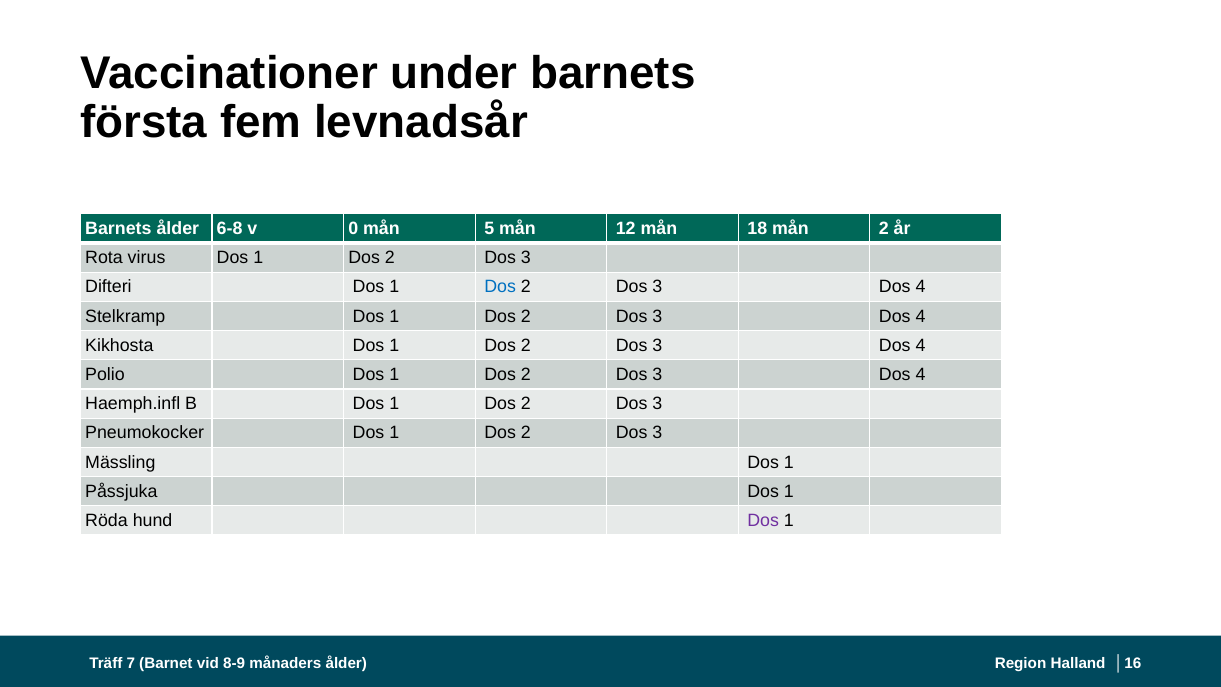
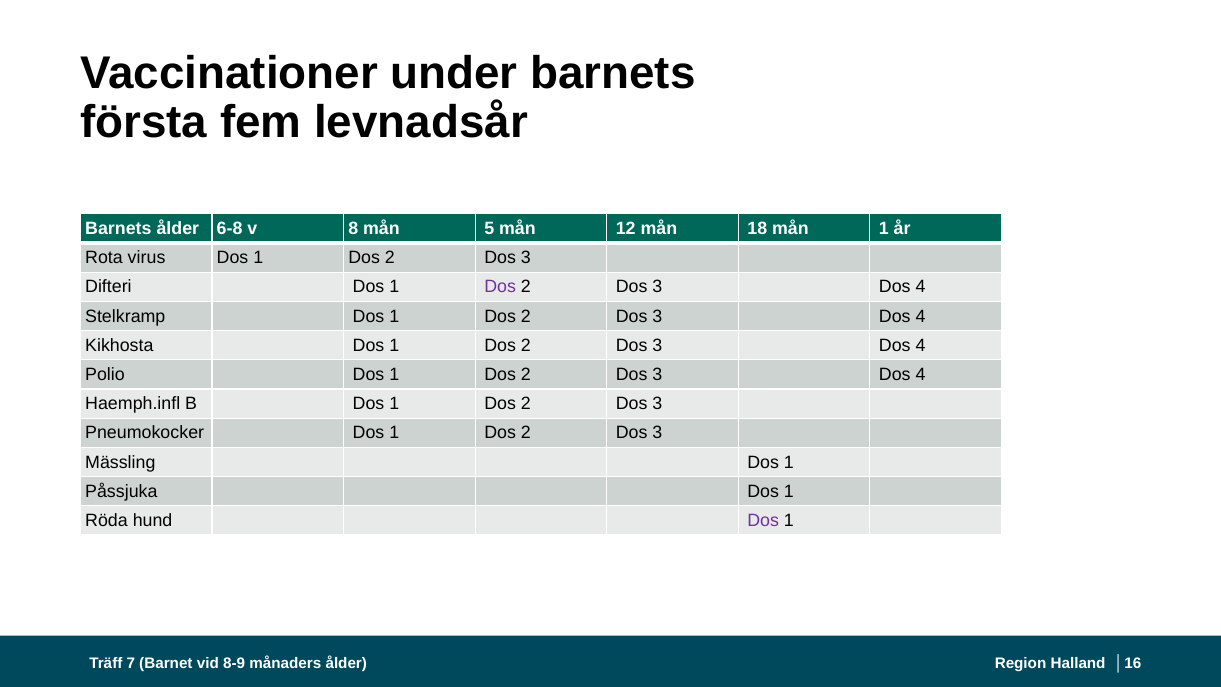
0: 0 -> 8 (353, 229)
mån 2: 2 -> 1 (884, 229)
Dos colour: blue -> purple (500, 287)
